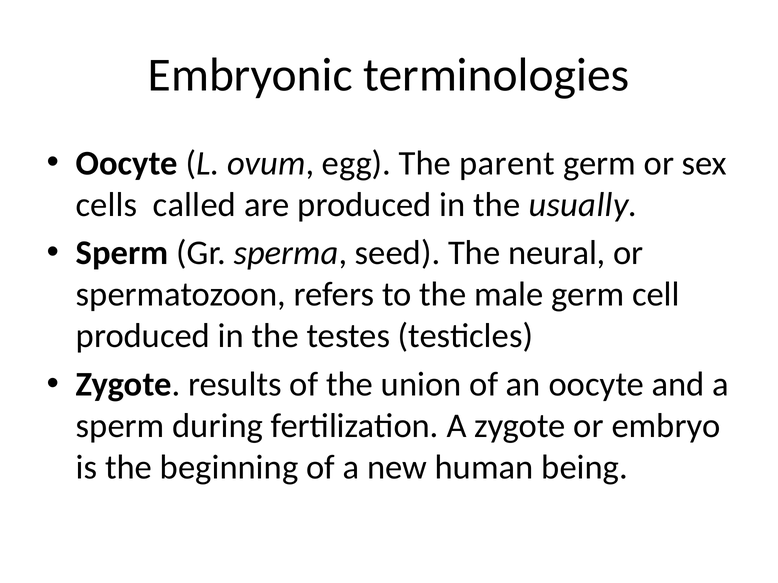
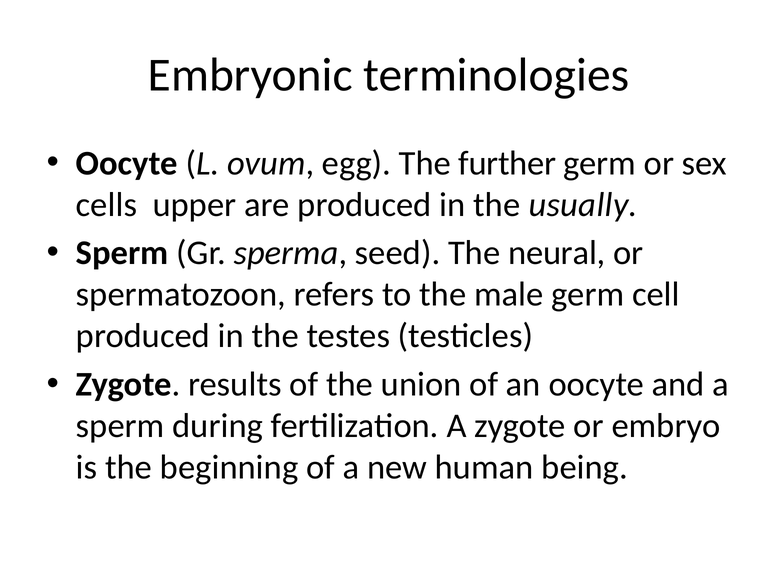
parent: parent -> further (507, 163)
called: called -> upper (195, 205)
